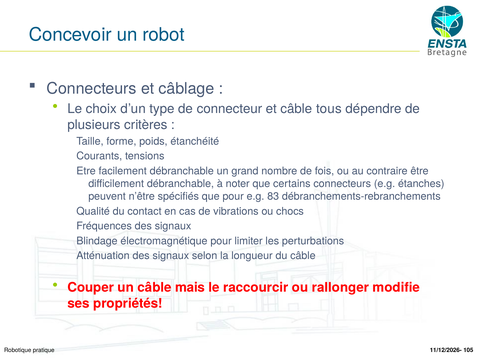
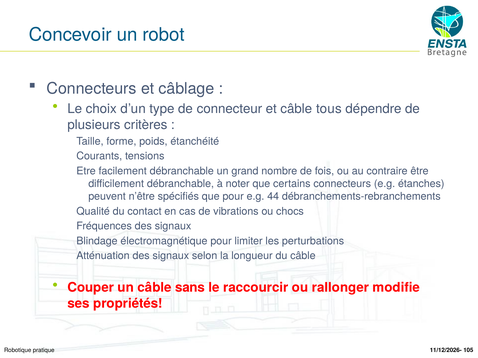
83: 83 -> 44 (273, 197)
mais: mais -> sans (190, 288)
